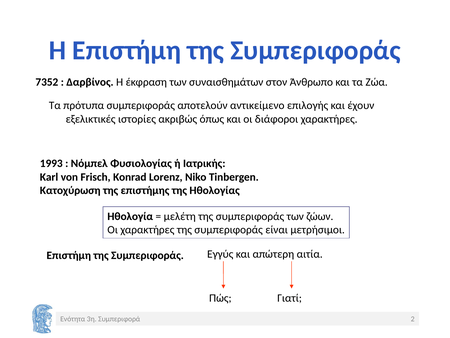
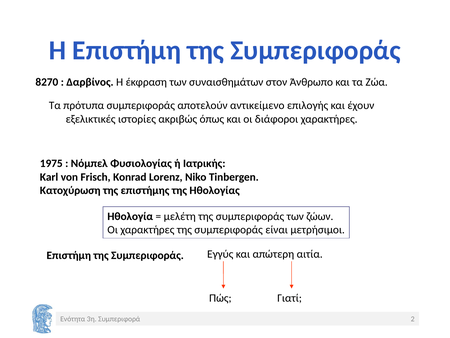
7352: 7352 -> 8270 (47, 82)
1993: 1993 -> 1975 (51, 163)
